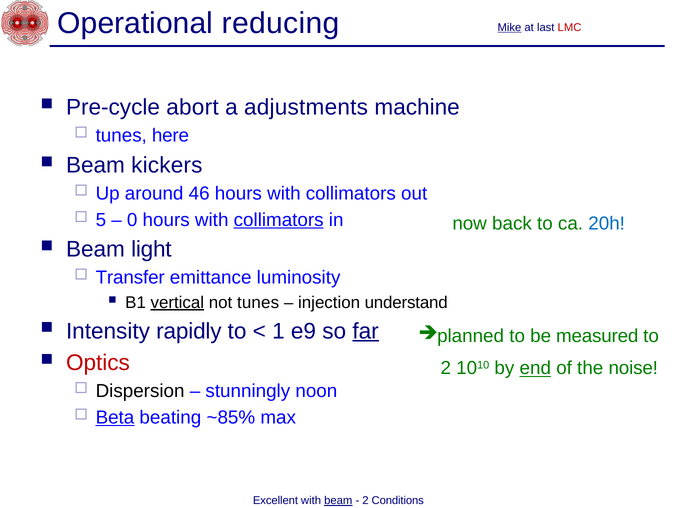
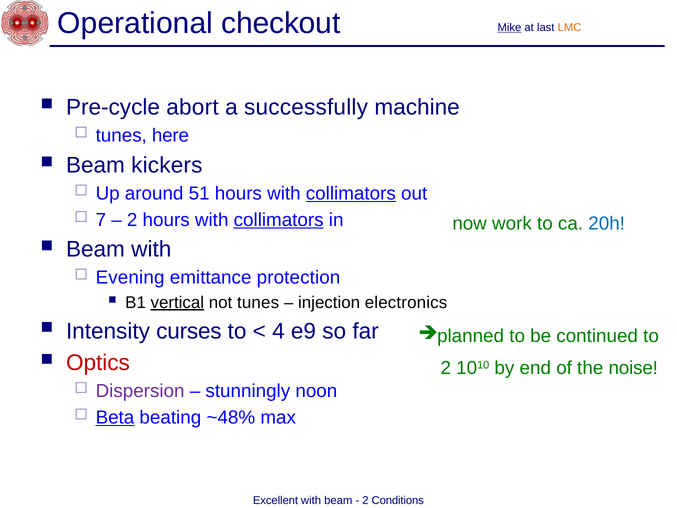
reducing: reducing -> checkout (281, 23)
LMC colour: red -> orange (570, 27)
adjustments: adjustments -> successfully (306, 107)
46: 46 -> 51 (199, 193)
collimators underline: none -> present (351, 193)
5: 5 -> 7 (101, 220)
0: 0 -> 2 (132, 220)
back: back -> work (512, 223)
Beam light: light -> with (151, 249)
Transfer: Transfer -> Evening (130, 278)
luminosity: luminosity -> protection (299, 278)
understand: understand -> electronics (406, 302)
rapidly: rapidly -> curses (189, 331)
1: 1 -> 4 (278, 331)
far underline: present -> none (366, 331)
measured: measured -> continued (597, 336)
end underline: present -> none (535, 368)
Dispersion colour: black -> purple (140, 391)
~85%: ~85% -> ~48% (231, 417)
beam underline: present -> none (338, 500)
